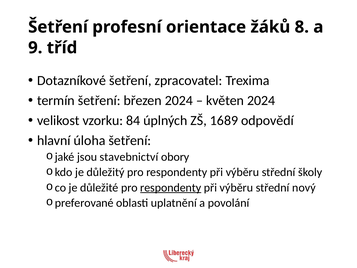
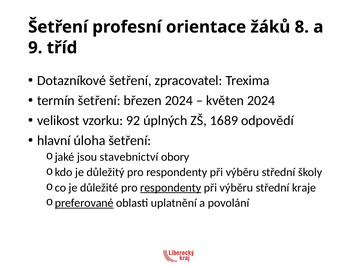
84: 84 -> 92 (133, 120)
nový: nový -> kraje (304, 187)
preferované underline: none -> present (84, 203)
